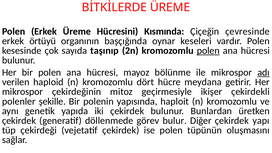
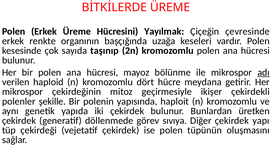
Kısmında: Kısmında -> Yayılmak (164, 31)
örtüyü: örtüyü -> renkte (43, 41)
oynar: oynar -> uzağa (164, 41)
polen underline: present -> none (208, 51)
bulur: bulur -> sıvıya (175, 121)
